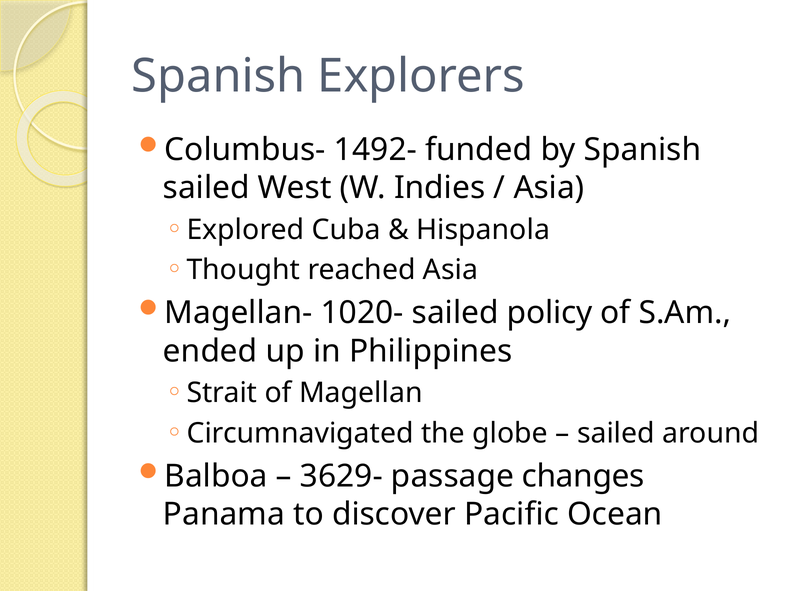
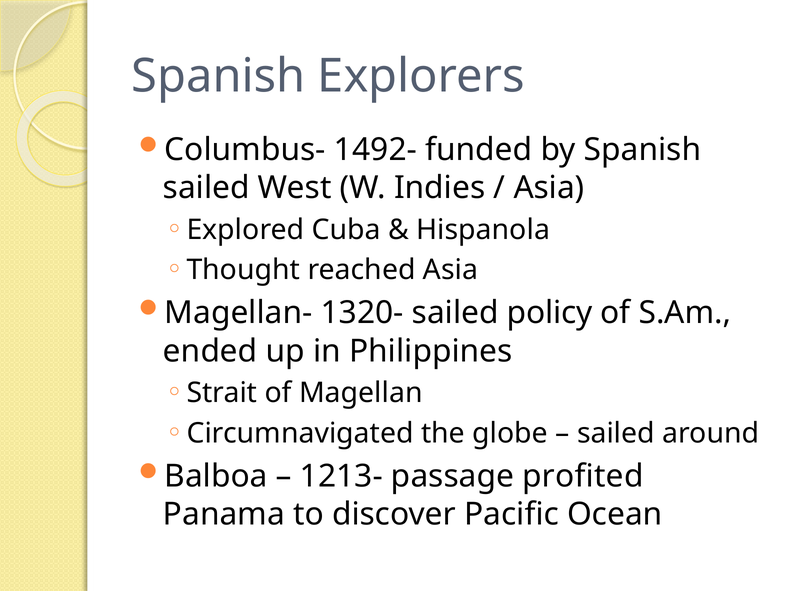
1020-: 1020- -> 1320- (362, 313)
3629-: 3629- -> 1213- (341, 476)
changes: changes -> profited (583, 476)
